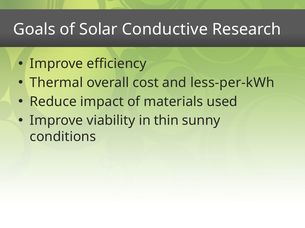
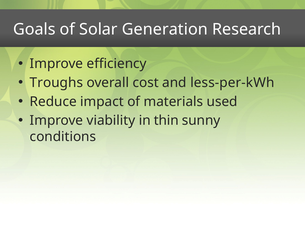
Conductive: Conductive -> Generation (165, 29)
Thermal: Thermal -> Troughs (56, 83)
